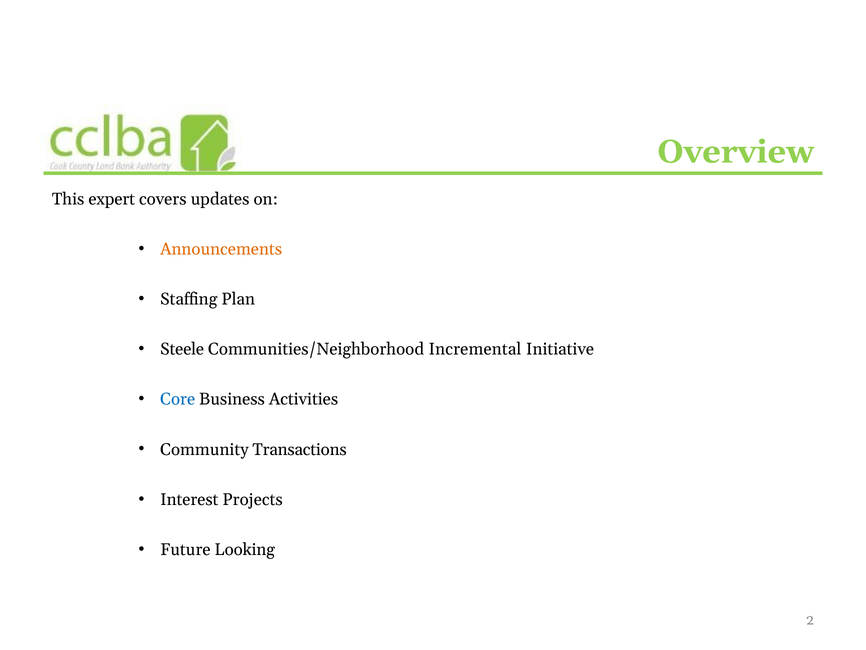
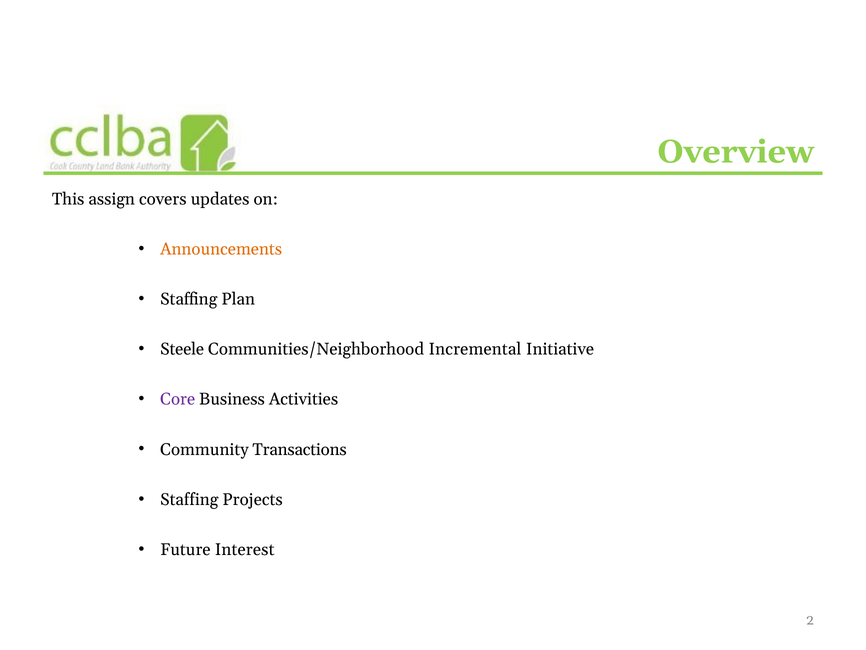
expert: expert -> assign (112, 199)
Core colour: blue -> purple (178, 399)
Interest: Interest -> Staffing (189, 499)
Looking: Looking -> Interest (245, 549)
